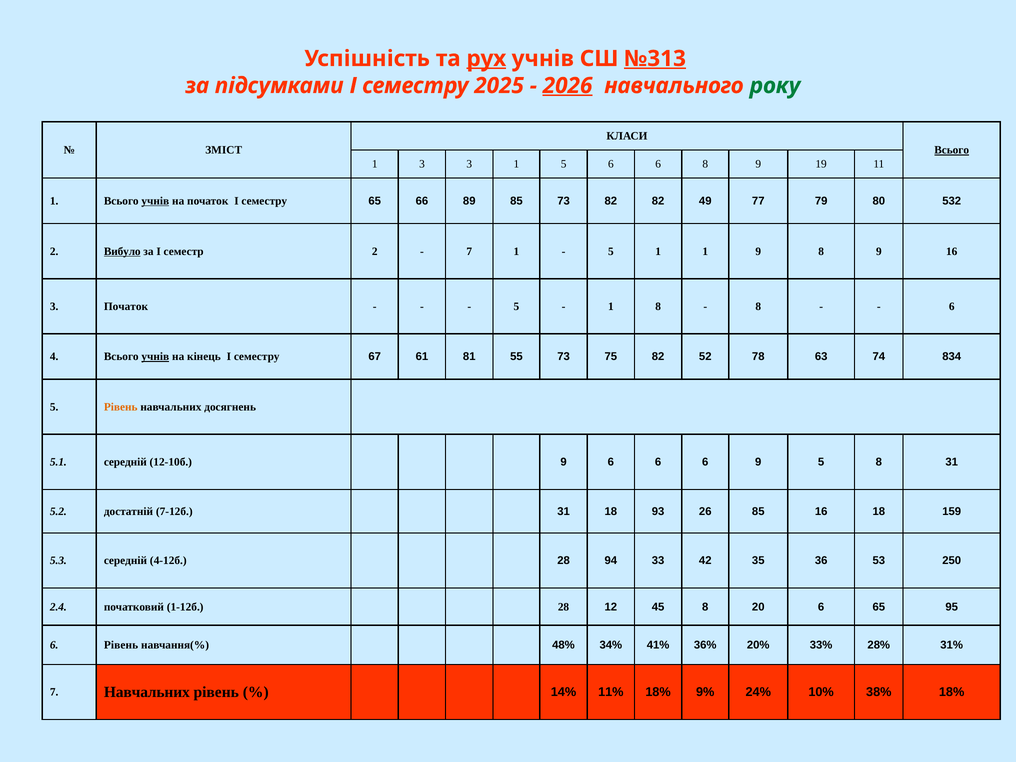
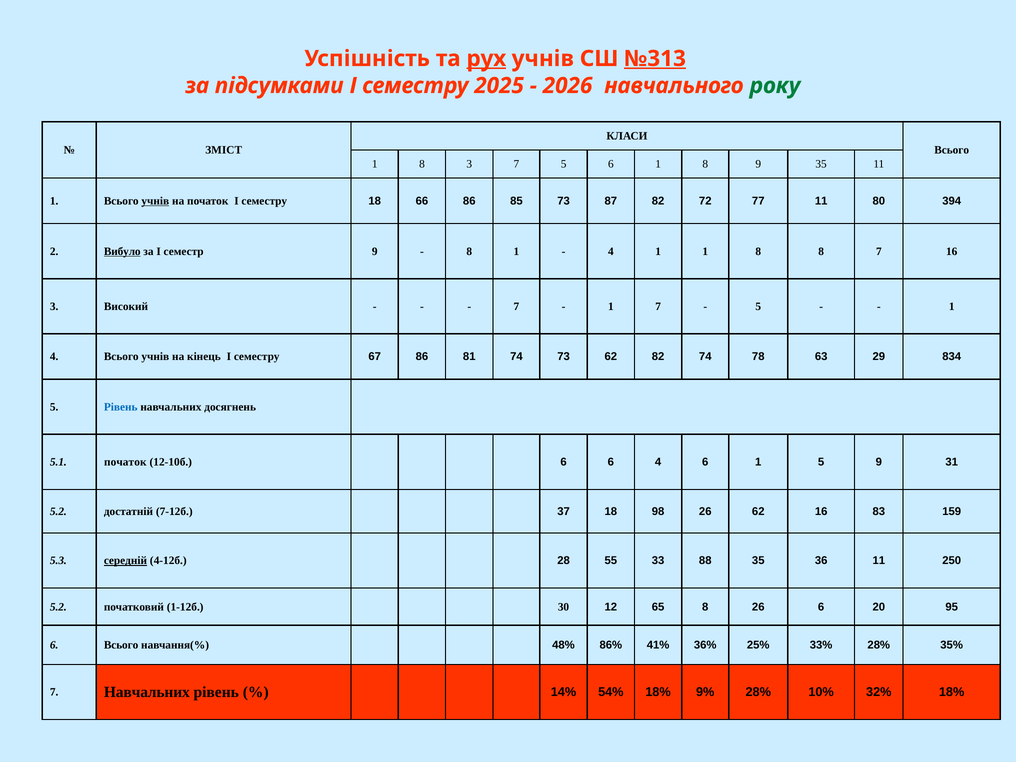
2026 underline: present -> none (568, 86)
Всього underline: present -> none (952, 150)
3: 3 -> 8 (422, 164)
3 1: 1 -> 7 (516, 164)
5 6 6: 6 -> 1 (658, 164)
9 19: 19 -> 35 (821, 164)
семестру 65: 65 -> 18 (375, 201)
66 89: 89 -> 86 (469, 201)
73 82: 82 -> 87 (611, 201)
49: 49 -> 72 (705, 201)
77 79: 79 -> 11 (821, 201)
532: 532 -> 394 (952, 201)
семестр 2: 2 -> 9 (375, 251)
7: 7 -> 8 (469, 251)
5: 5 -> 4 (611, 251)
1 1 9: 9 -> 8 (758, 251)
9: 9 -> 7 (879, 251)
3 Початок: Початок -> Високий (126, 306)
5: 5 -> 7 (516, 306)
1 8: 8 -> 7 (658, 306)
8: 8 -> 5 (758, 306)
6: 6 -> 1 (952, 306)
учнів underline: present -> none (155, 357)
67 61: 61 -> 86 (422, 357)
81 55: 55 -> 74 (516, 357)
73 75: 75 -> 62 (611, 357)
82 52: 52 -> 74 (705, 357)
74: 74 -> 29 (879, 357)
Рівень colour: orange -> blue (121, 407)
5.1 середній: середній -> початок (125, 462)
12-10б 9: 9 -> 6 (564, 462)
6: 6 -> 4 (658, 462)
9: 9 -> 1 (758, 462)
5 8: 8 -> 9 (879, 462)
7-12б 31: 31 -> 37 (564, 511)
93: 93 -> 98 (658, 511)
26 85: 85 -> 62 (758, 511)
16 18: 18 -> 83 (879, 511)
середній underline: none -> present (125, 561)
94: 94 -> 55 (611, 561)
42: 42 -> 88 (705, 561)
36 53: 53 -> 11 (879, 561)
2.4: 2.4 -> 5.2 (58, 607)
1-12б 28: 28 -> 30 (564, 607)
45: 45 -> 65 (658, 607)
8 20: 20 -> 26 (758, 607)
6 65: 65 -> 20 (879, 607)
6 Рівень: Рівень -> Всього (121, 645)
34%: 34% -> 86% (611, 645)
20%: 20% -> 25% (758, 645)
31%: 31% -> 35% (952, 645)
11%: 11% -> 54% (611, 692)
9% 24%: 24% -> 28% (758, 692)
38%: 38% -> 32% (879, 692)
